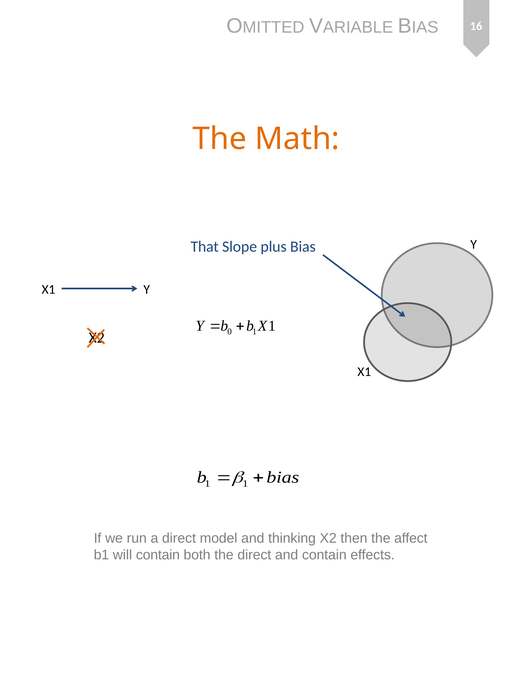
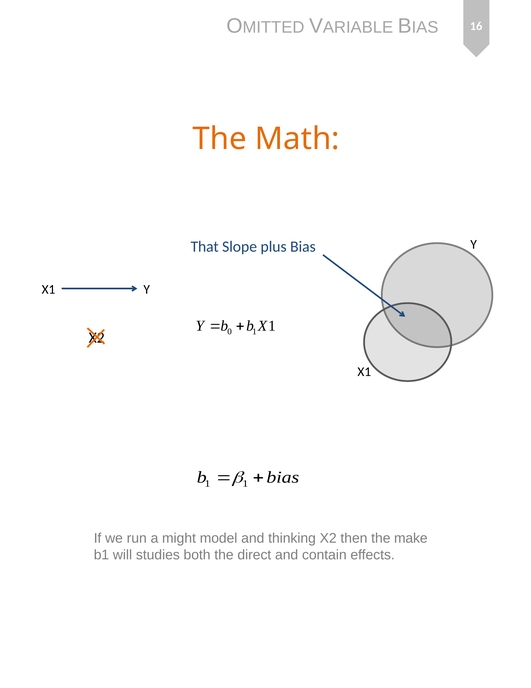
a direct: direct -> might (179, 538)
affect: affect -> make (411, 538)
will contain: contain -> studies (158, 554)
